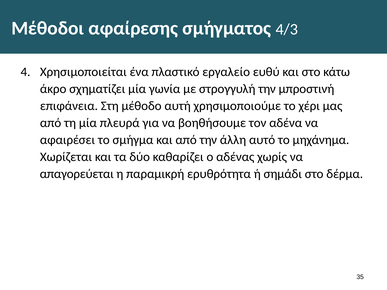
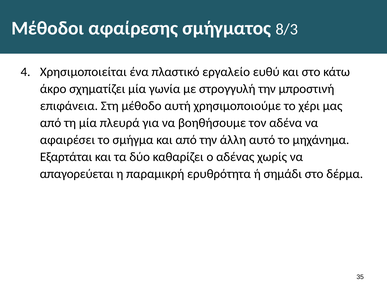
4/3: 4/3 -> 8/3 (287, 29)
Χωρίζεται: Χωρίζεται -> Εξαρτάται (66, 157)
